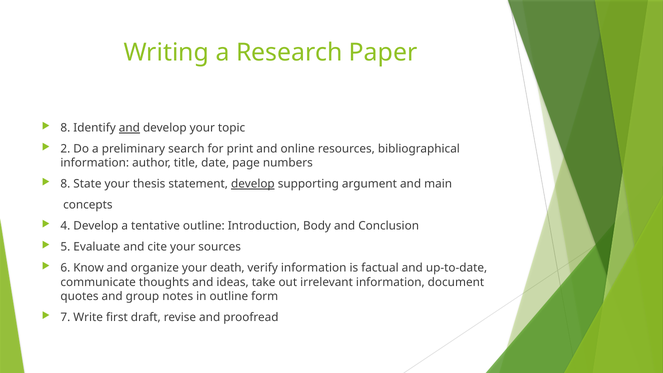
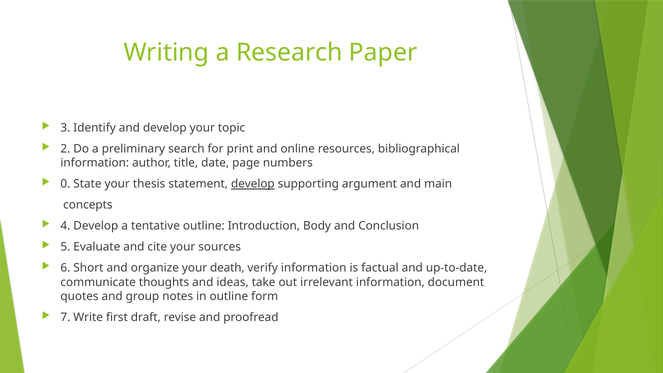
8: 8 -> 3 (65, 128)
and underline: present -> none (129, 128)
8: 8 -> 0 (65, 184)
Know: Know -> Short (88, 268)
